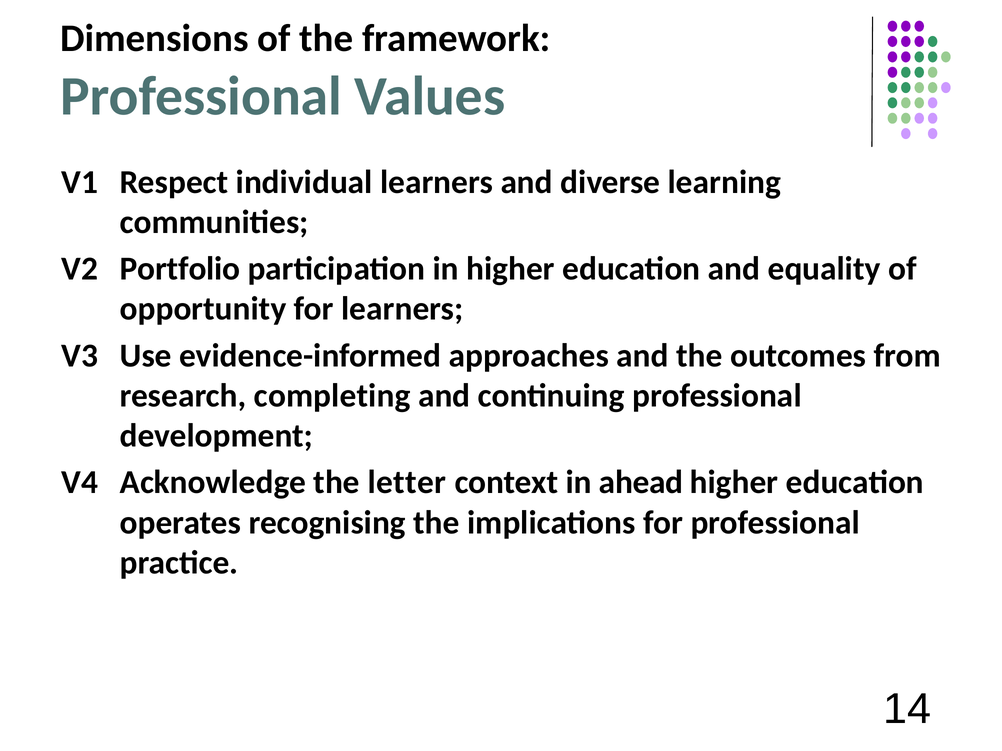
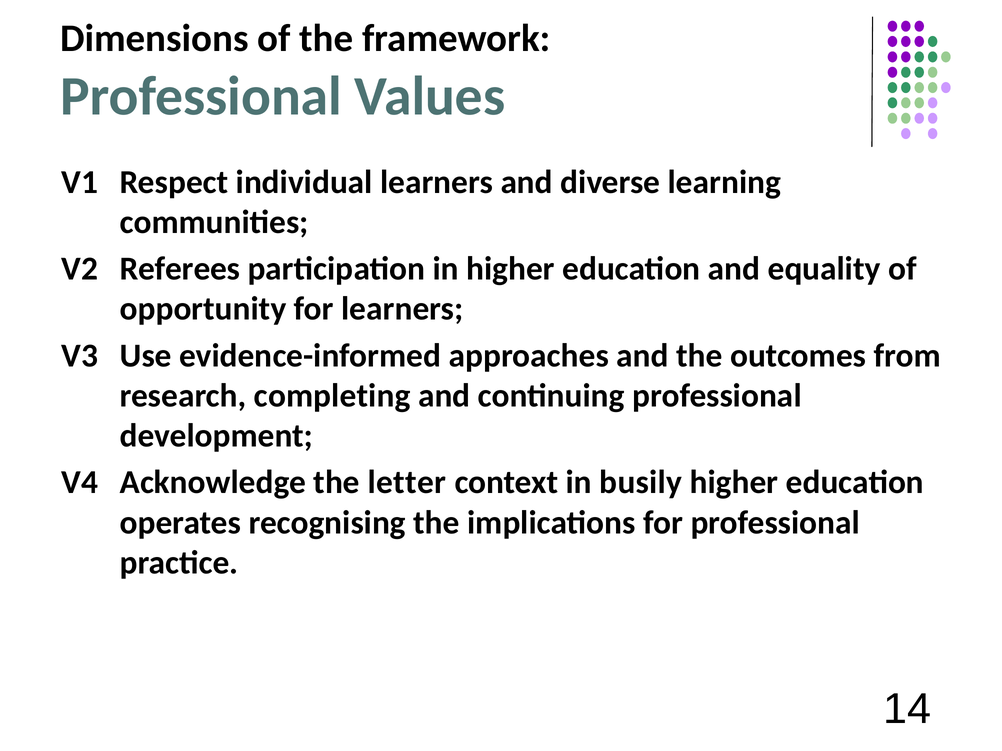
Portfolio: Portfolio -> Referees (180, 269)
ahead: ahead -> busily (641, 483)
